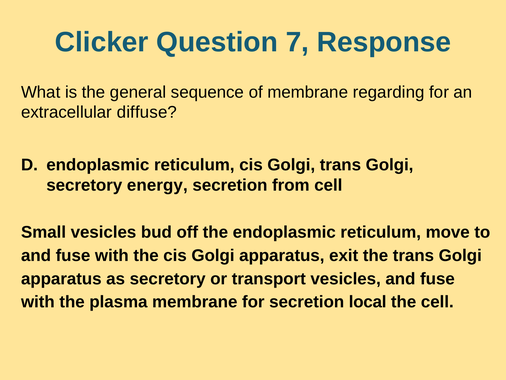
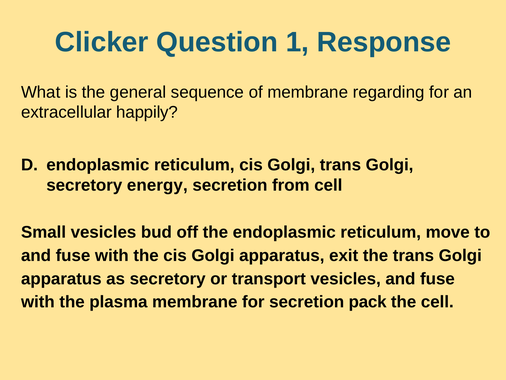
7: 7 -> 1 (297, 42)
diffuse: diffuse -> happily (147, 112)
local: local -> pack (368, 302)
